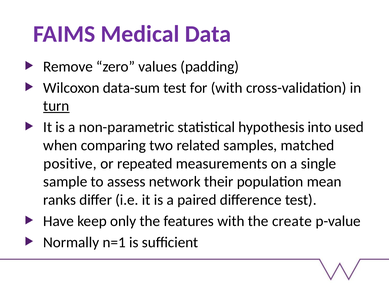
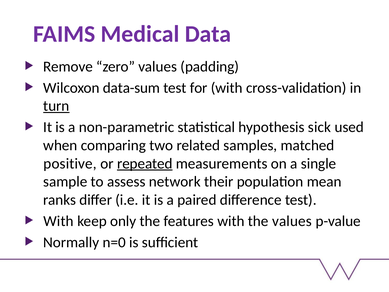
into: into -> sick (320, 127)
repeated underline: none -> present (145, 163)
Have: Have -> With (59, 221)
the create: create -> values (292, 221)
n=1: n=1 -> n=0 (114, 242)
